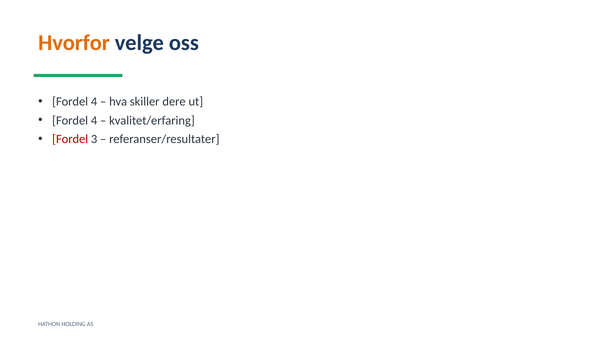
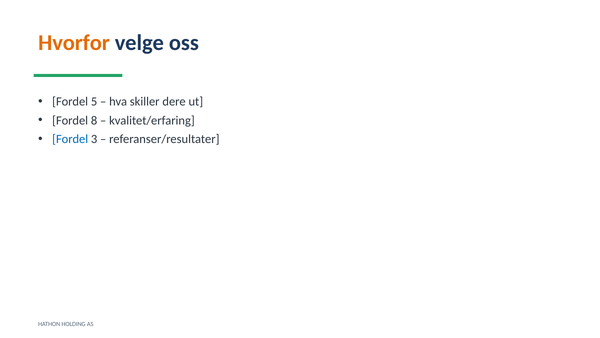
4: 4 -> 5 (94, 102)
4: 4 -> 8 (94, 120)
Fordel colour: red -> blue (70, 139)
